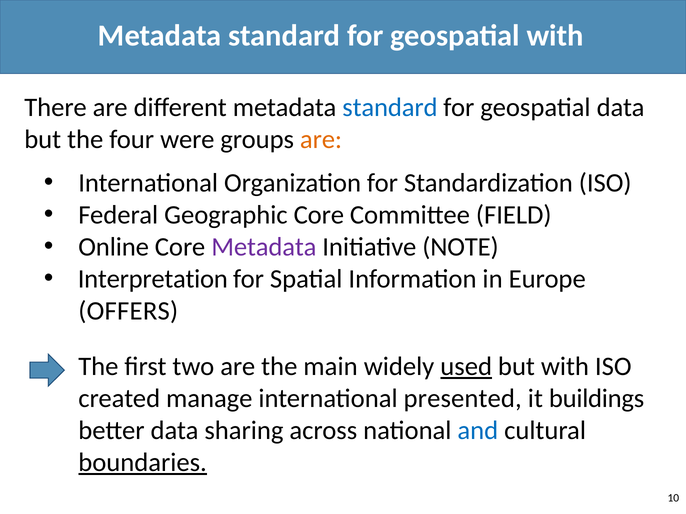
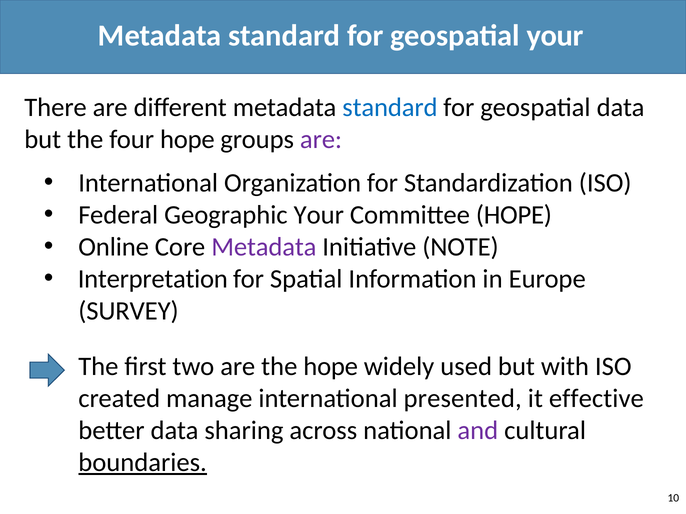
geospatial with: with -> your (555, 36)
four were: were -> hope (187, 140)
are colour: orange -> purple (321, 140)
Geographic Core: Core -> Your (319, 215)
Committee FIELD: FIELD -> HOPE (514, 215)
OFFERS: OFFERS -> SURVEY (128, 311)
the main: main -> hope (331, 367)
used underline: present -> none (466, 367)
buildings: buildings -> effective (596, 399)
and colour: blue -> purple (478, 431)
